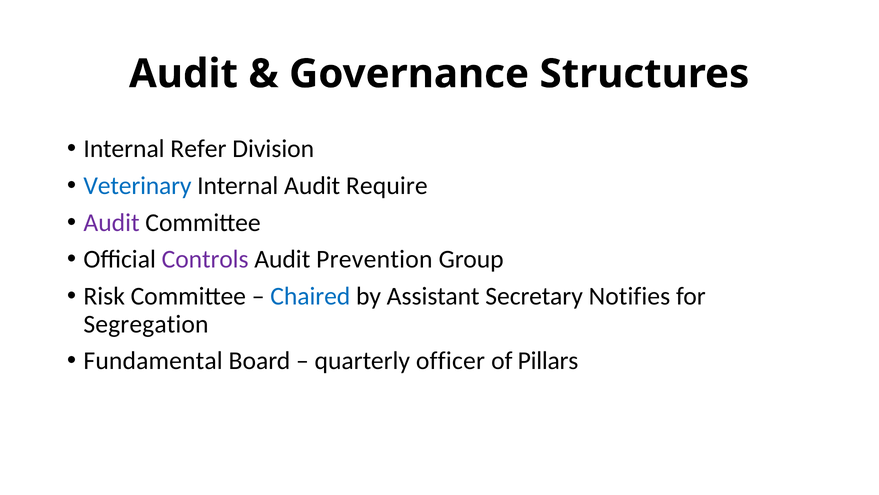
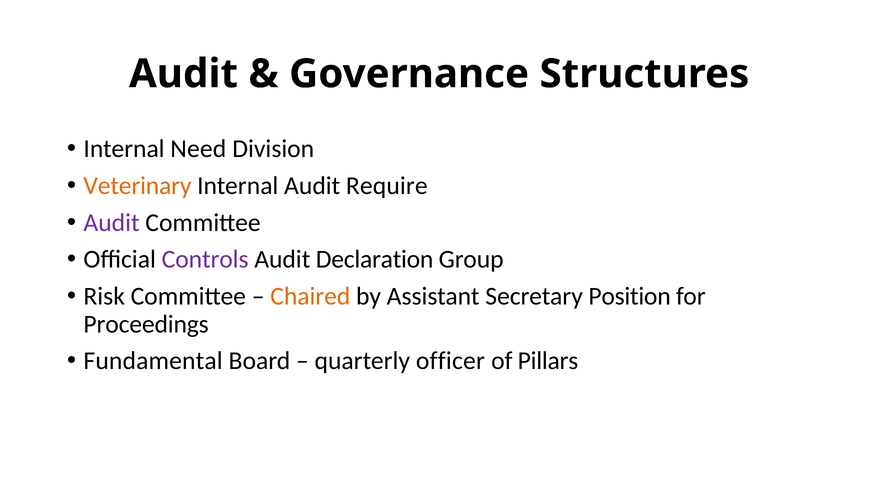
Refer: Refer -> Need (198, 149)
Veterinary colour: blue -> orange (138, 185)
Prevention: Prevention -> Declaration (375, 259)
Chaired colour: blue -> orange (310, 296)
Notifies: Notifies -> Position (630, 296)
Segregation: Segregation -> Proceedings (146, 324)
